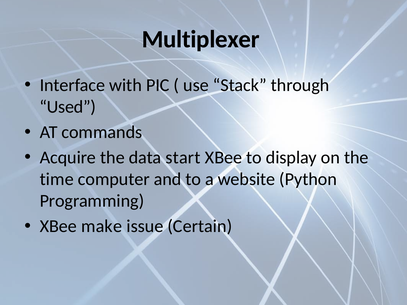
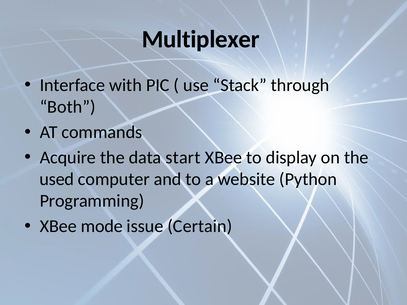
Used: Used -> Both (68, 107)
time: time -> used (57, 179)
make: make -> mode (102, 227)
